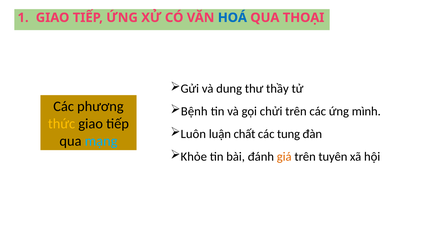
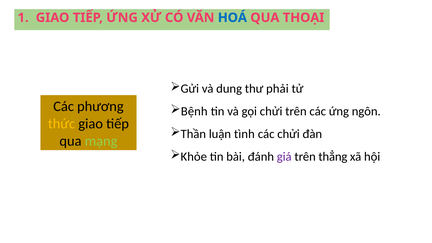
thầy: thầy -> phải (277, 89)
mình: mình -> ngôn (366, 111)
Luôn: Luôn -> Thần (193, 134)
chất: chất -> tình (244, 134)
các tung: tung -> chửi (289, 134)
mạng colour: light blue -> light green (101, 141)
giá colour: orange -> purple (284, 157)
tuyên: tuyên -> thẳng (333, 157)
